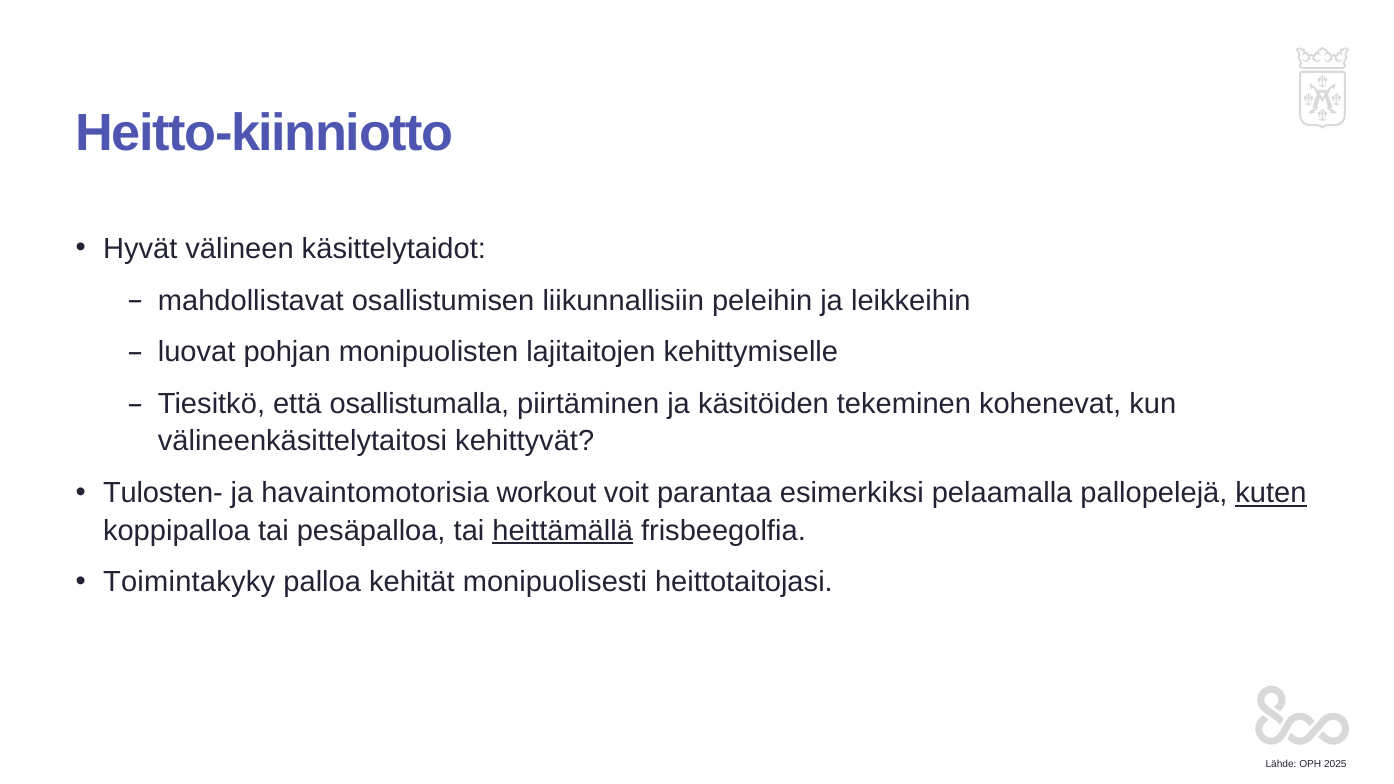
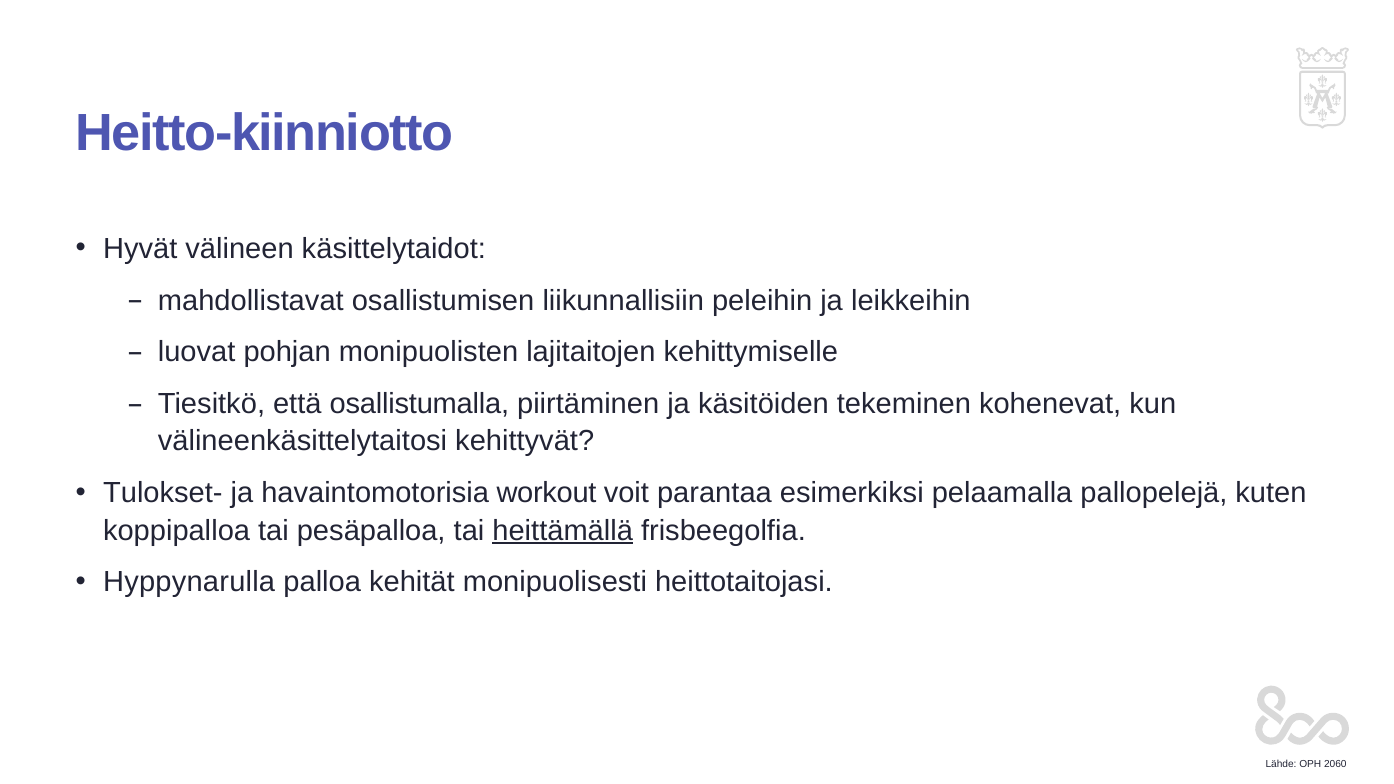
Tulosten-: Tulosten- -> Tulokset- (163, 493)
kuten underline: present -> none (1271, 493)
Toimintakyky: Toimintakyky -> Hyppynarulla (189, 582)
2025: 2025 -> 2060 (1335, 764)
